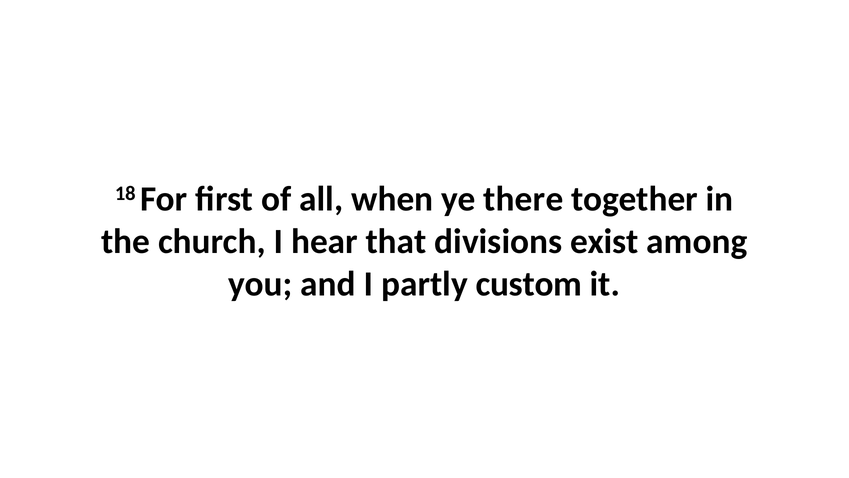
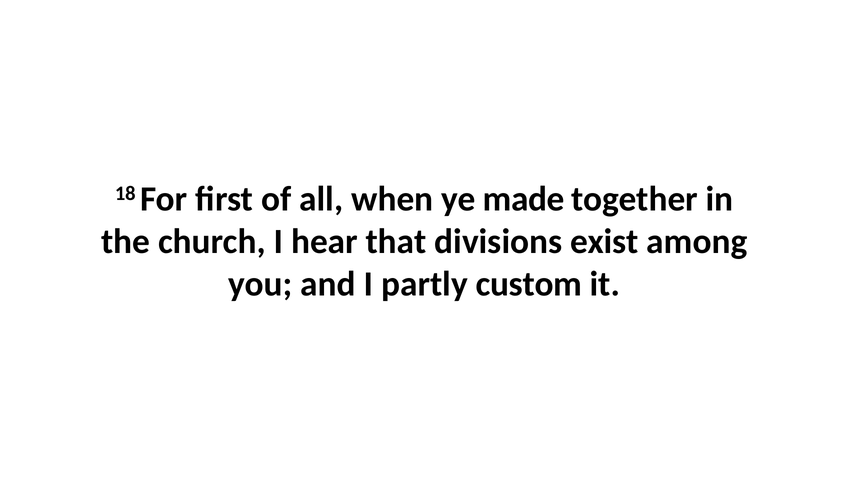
there: there -> made (524, 199)
